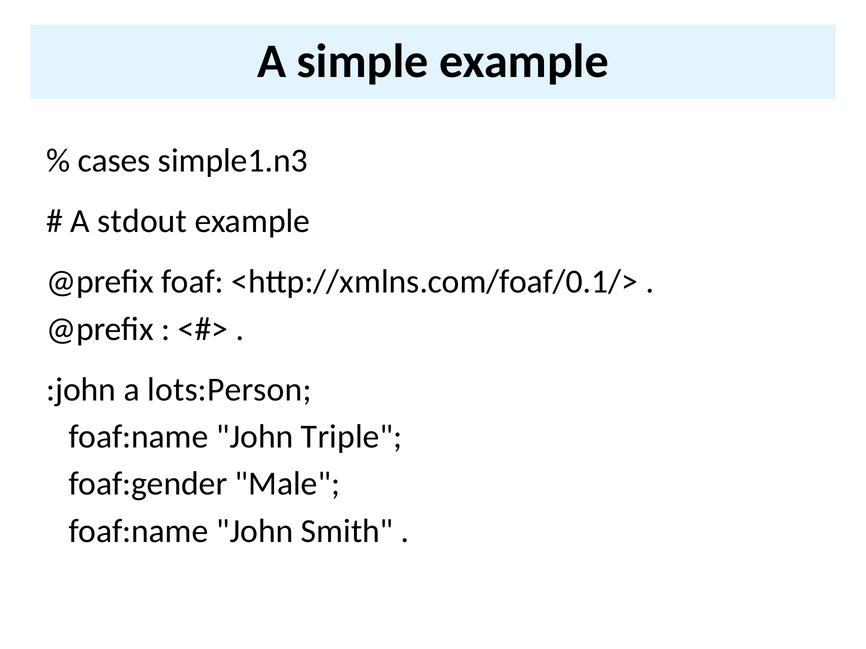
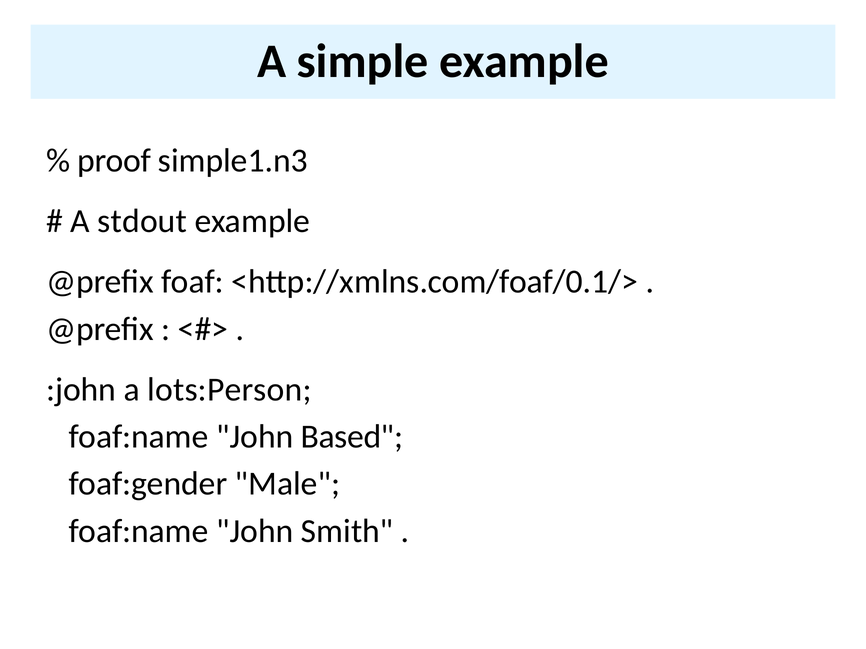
cases: cases -> proof (114, 161)
Triple: Triple -> Based (352, 437)
